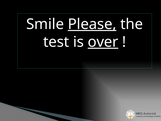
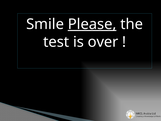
over underline: present -> none (103, 42)
